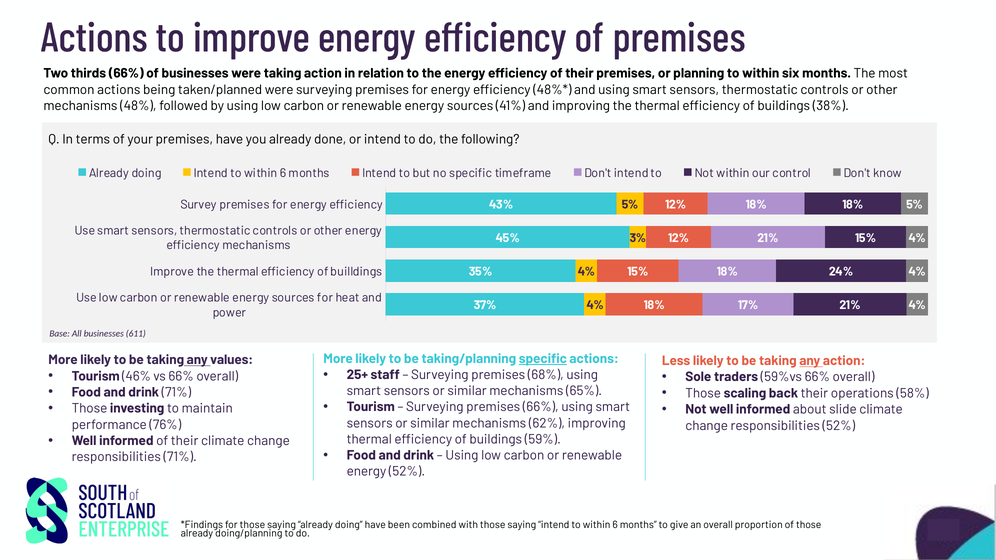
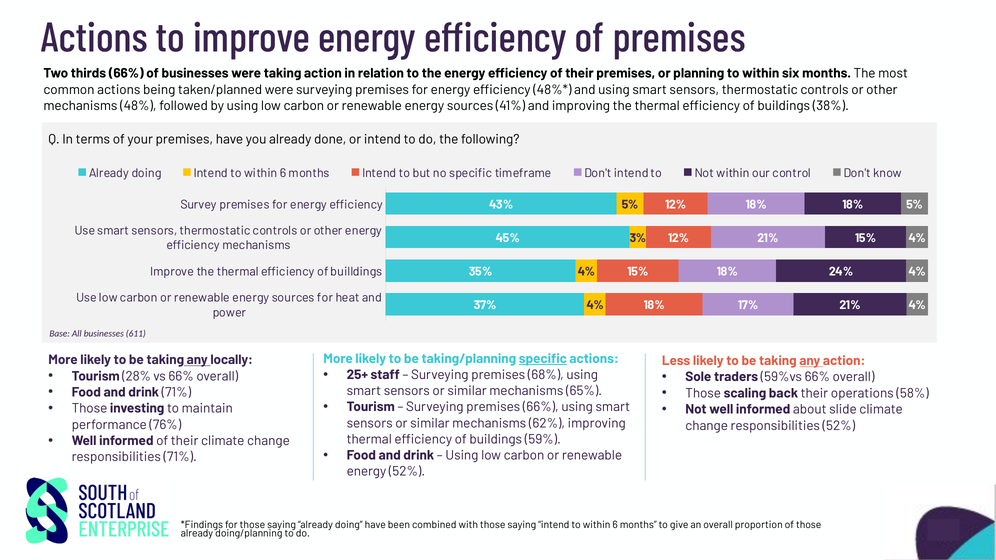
values: values -> locally (232, 360)
46%: 46% -> 28% (137, 376)
